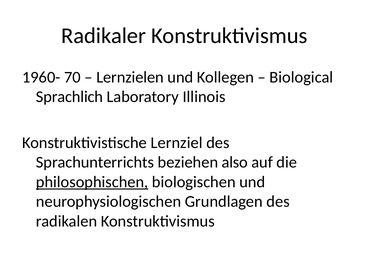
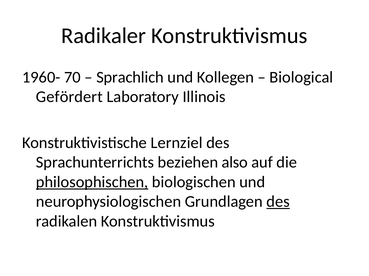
Lernzielen: Lernzielen -> Sprachlich (130, 77)
Sprachlich: Sprachlich -> Gefördert (69, 97)
des underline: none -> present (278, 202)
